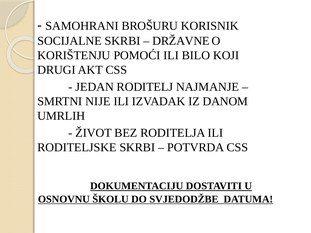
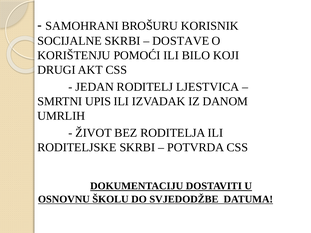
DRŽAVNE: DRŽAVNE -> DOSTAVE (181, 41)
NAJMANJE: NAJMANJE -> LJESTVICA (208, 87)
NIJE: NIJE -> UPIS (98, 101)
